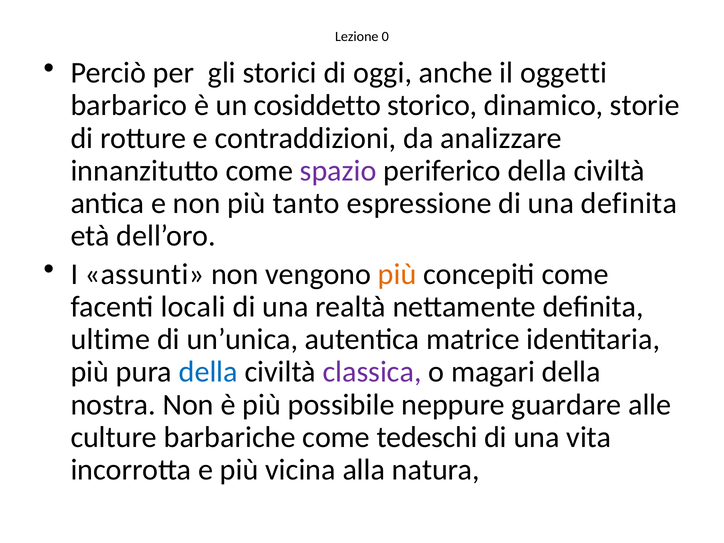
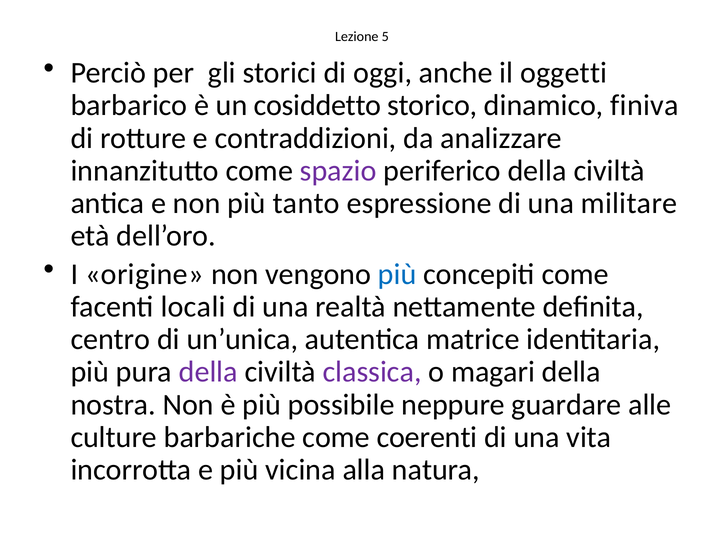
0: 0 -> 5 (385, 36)
storie: storie -> finiva (645, 106)
una definita: definita -> militare (629, 203)
assunti: assunti -> origine (144, 274)
più colour: orange -> blue (397, 274)
ultime: ultime -> centro (110, 339)
della colour: blue -> purple (208, 372)
tedeschi: tedeschi -> coerenti (427, 437)
